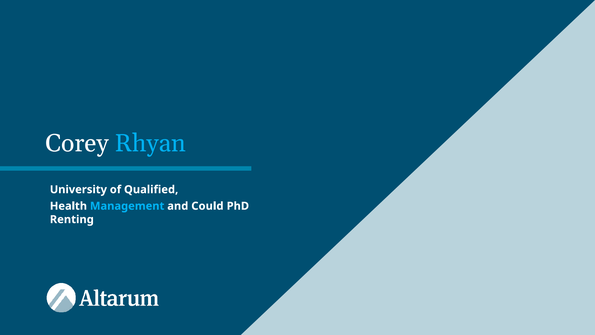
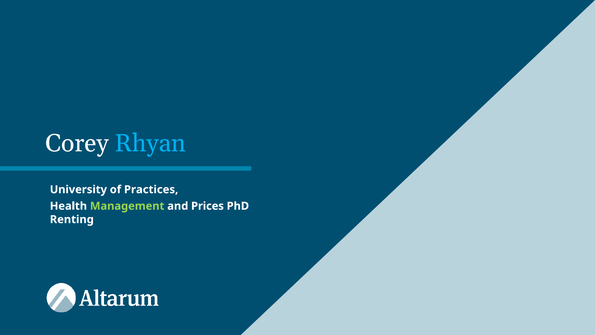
Qualified: Qualified -> Practices (151, 189)
Management colour: light blue -> light green (127, 206)
Could: Could -> Prices (207, 206)
